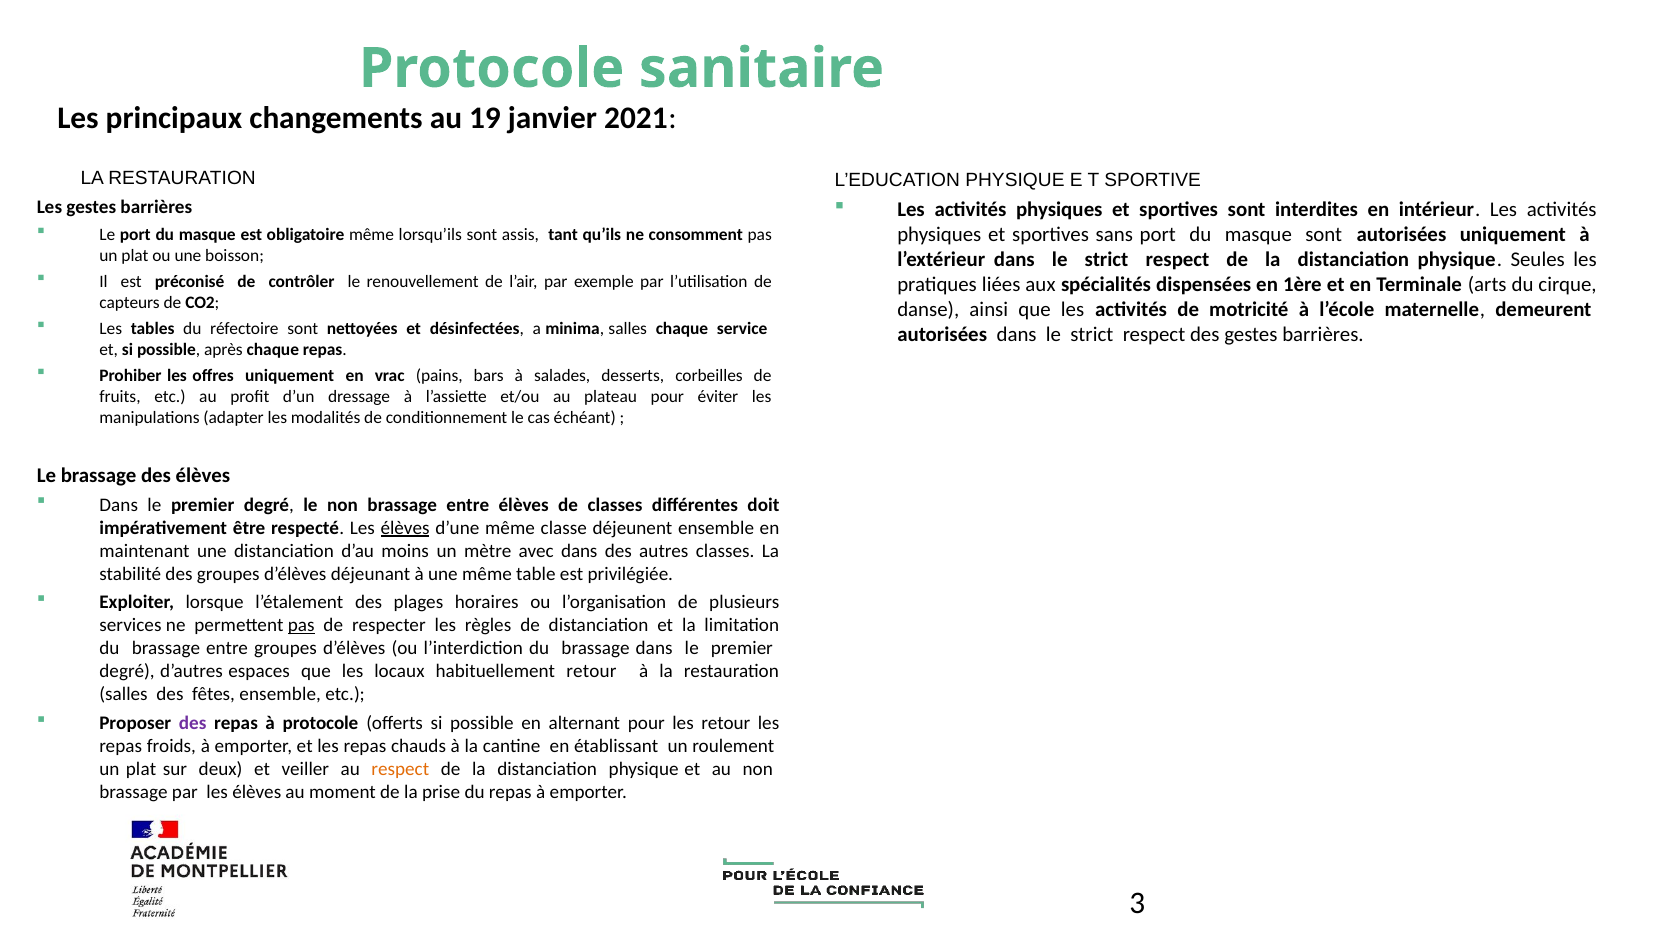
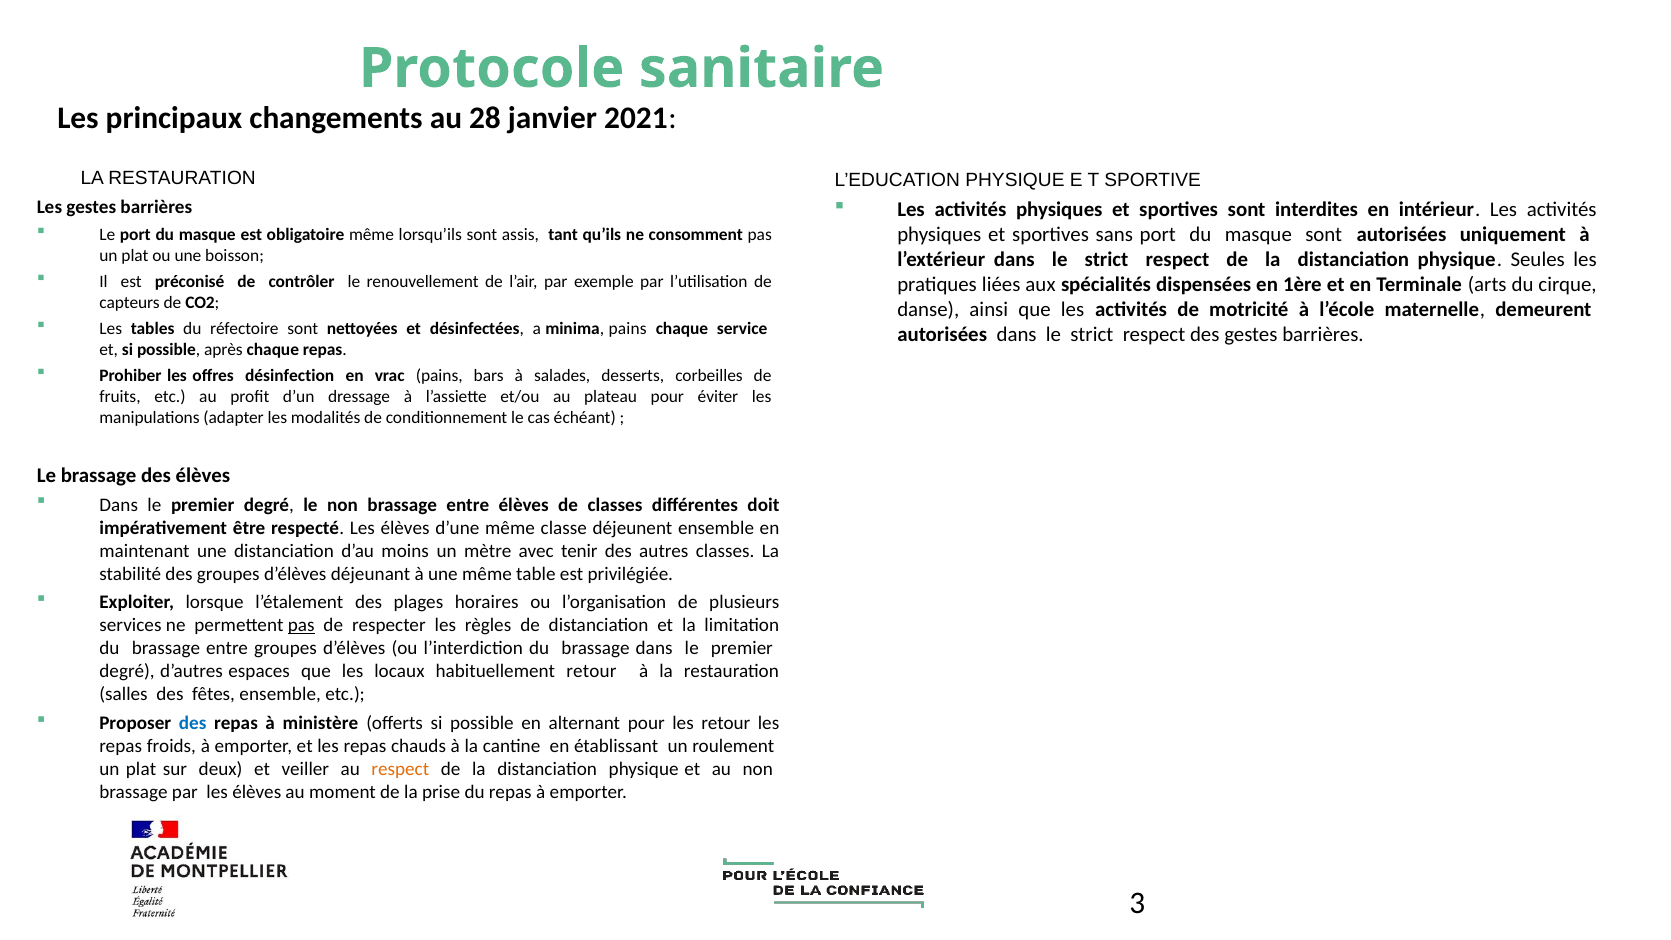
19: 19 -> 28 (485, 118)
minima salles: salles -> pains (628, 329)
offres uniquement: uniquement -> désinfection (290, 376)
élèves underline: present -> none (405, 528)
avec dans: dans -> tenir (579, 551)
des colour: purple -> blue (193, 723)
à protocole: protocole -> ministère (320, 723)
